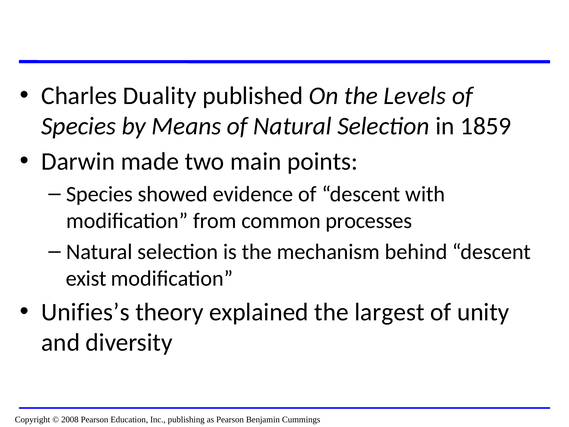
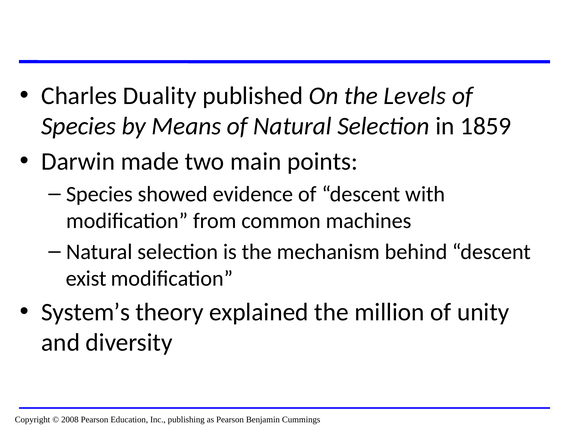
processes: processes -> machines (369, 221)
Unifies’s: Unifies’s -> System’s (86, 312)
largest: largest -> million (389, 312)
